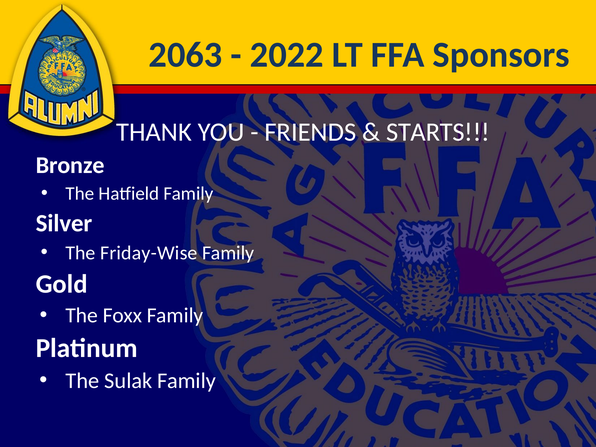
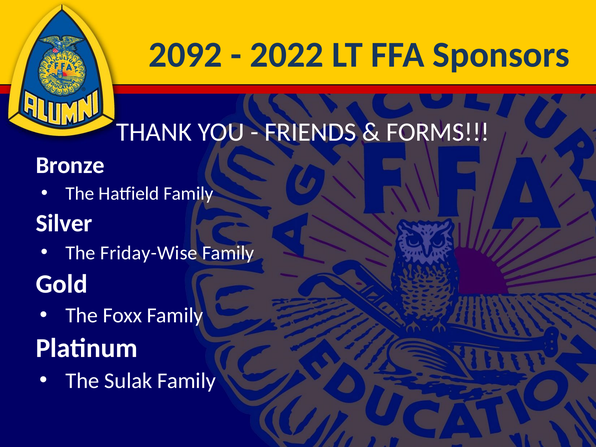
2063: 2063 -> 2092 (185, 55)
STARTS: STARTS -> FORMS (438, 132)
